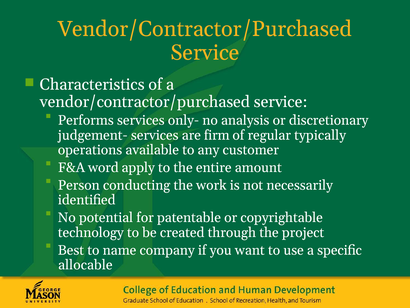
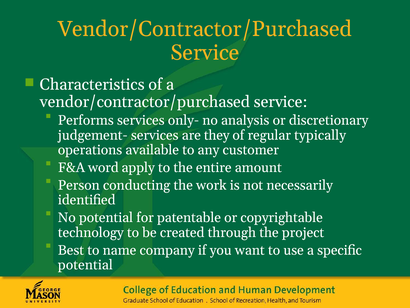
firm: firm -> they (217, 135)
allocable: allocable -> potential (85, 265)
